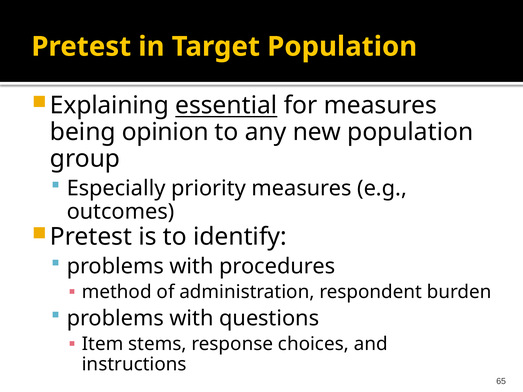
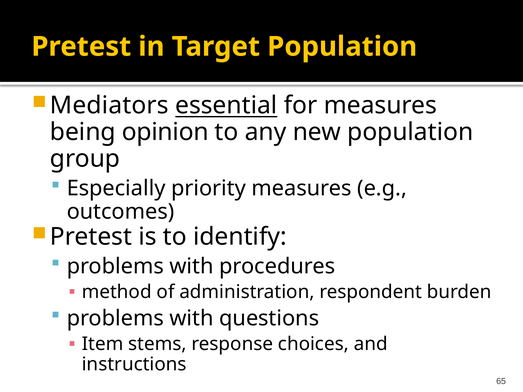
Explaining: Explaining -> Mediators (109, 106)
